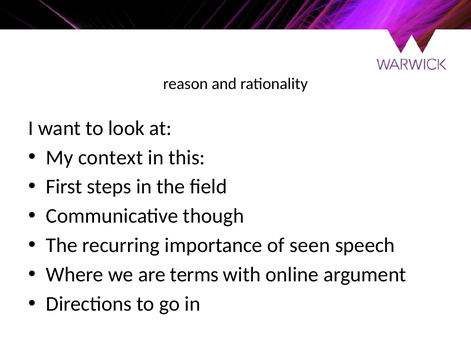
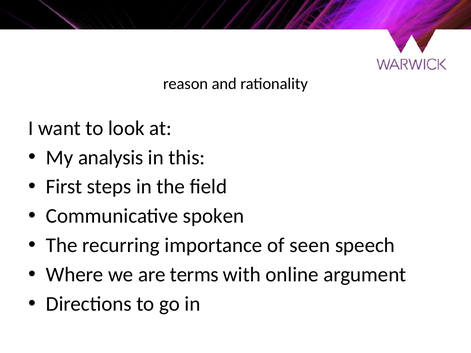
context: context -> analysis (111, 158)
though: though -> spoken (214, 216)
